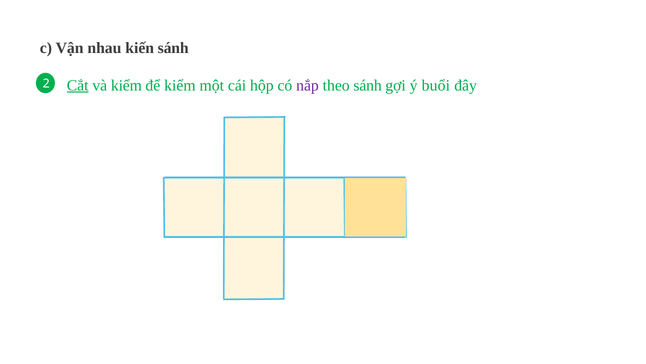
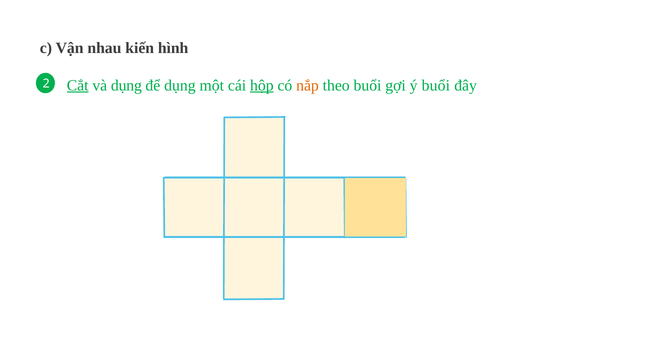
kiến sánh: sánh -> hình (173, 48)
và kiểm: kiểm -> dụng (126, 85)
để kiểm: kiểm -> dụng (180, 85)
hộp underline: none -> present (262, 85)
nắp colour: purple -> orange (308, 85)
theo sánh: sánh -> buổi (368, 85)
